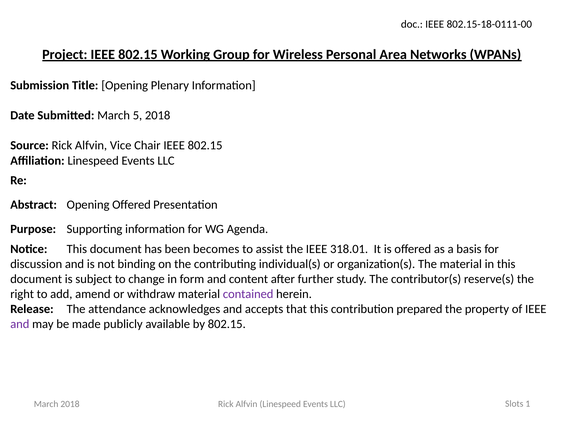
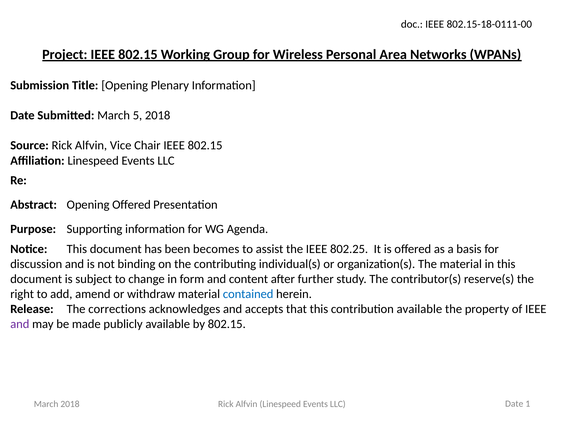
318.01: 318.01 -> 802.25 (349, 249)
contained colour: purple -> blue (248, 294)
attendance: attendance -> corrections (117, 309)
contribution prepared: prepared -> available (419, 309)
LLC Slots: Slots -> Date (514, 404)
